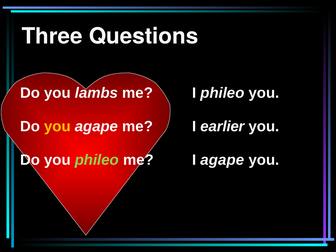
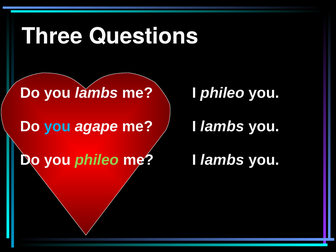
you colour: yellow -> light blue (57, 126)
agape me I earlier: earlier -> lambs (222, 126)
agape: agape -> lambs (222, 160)
